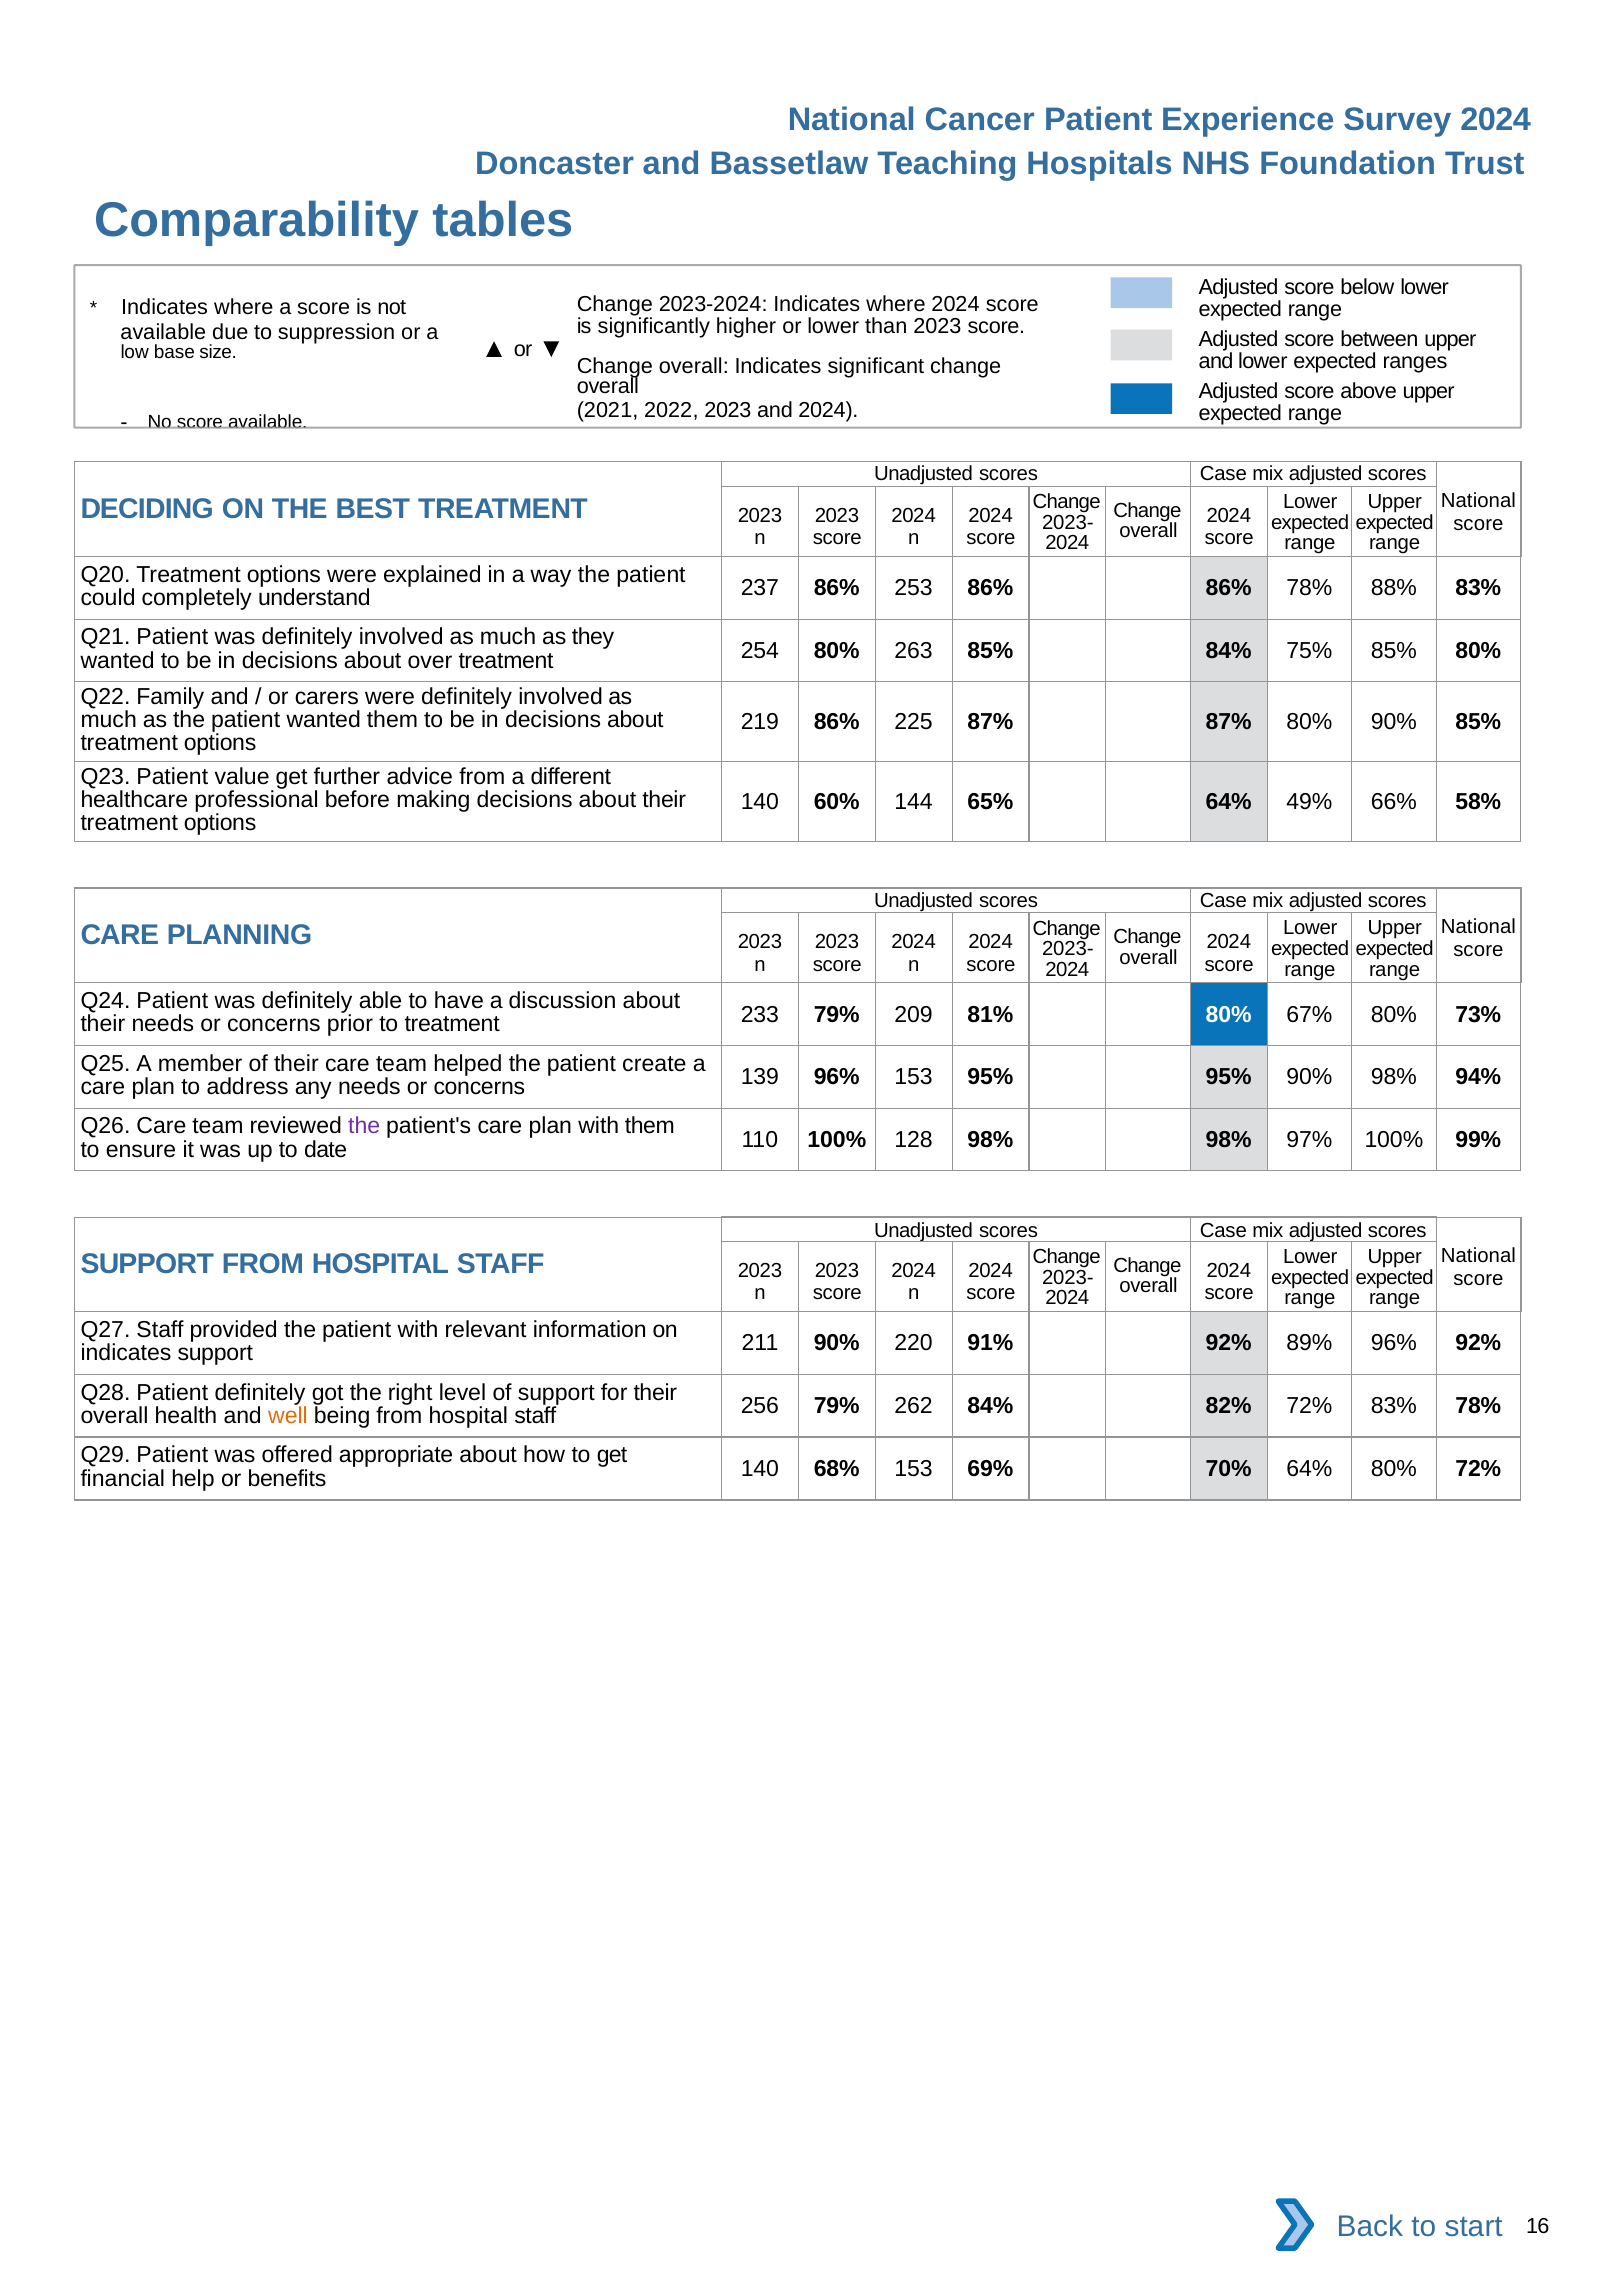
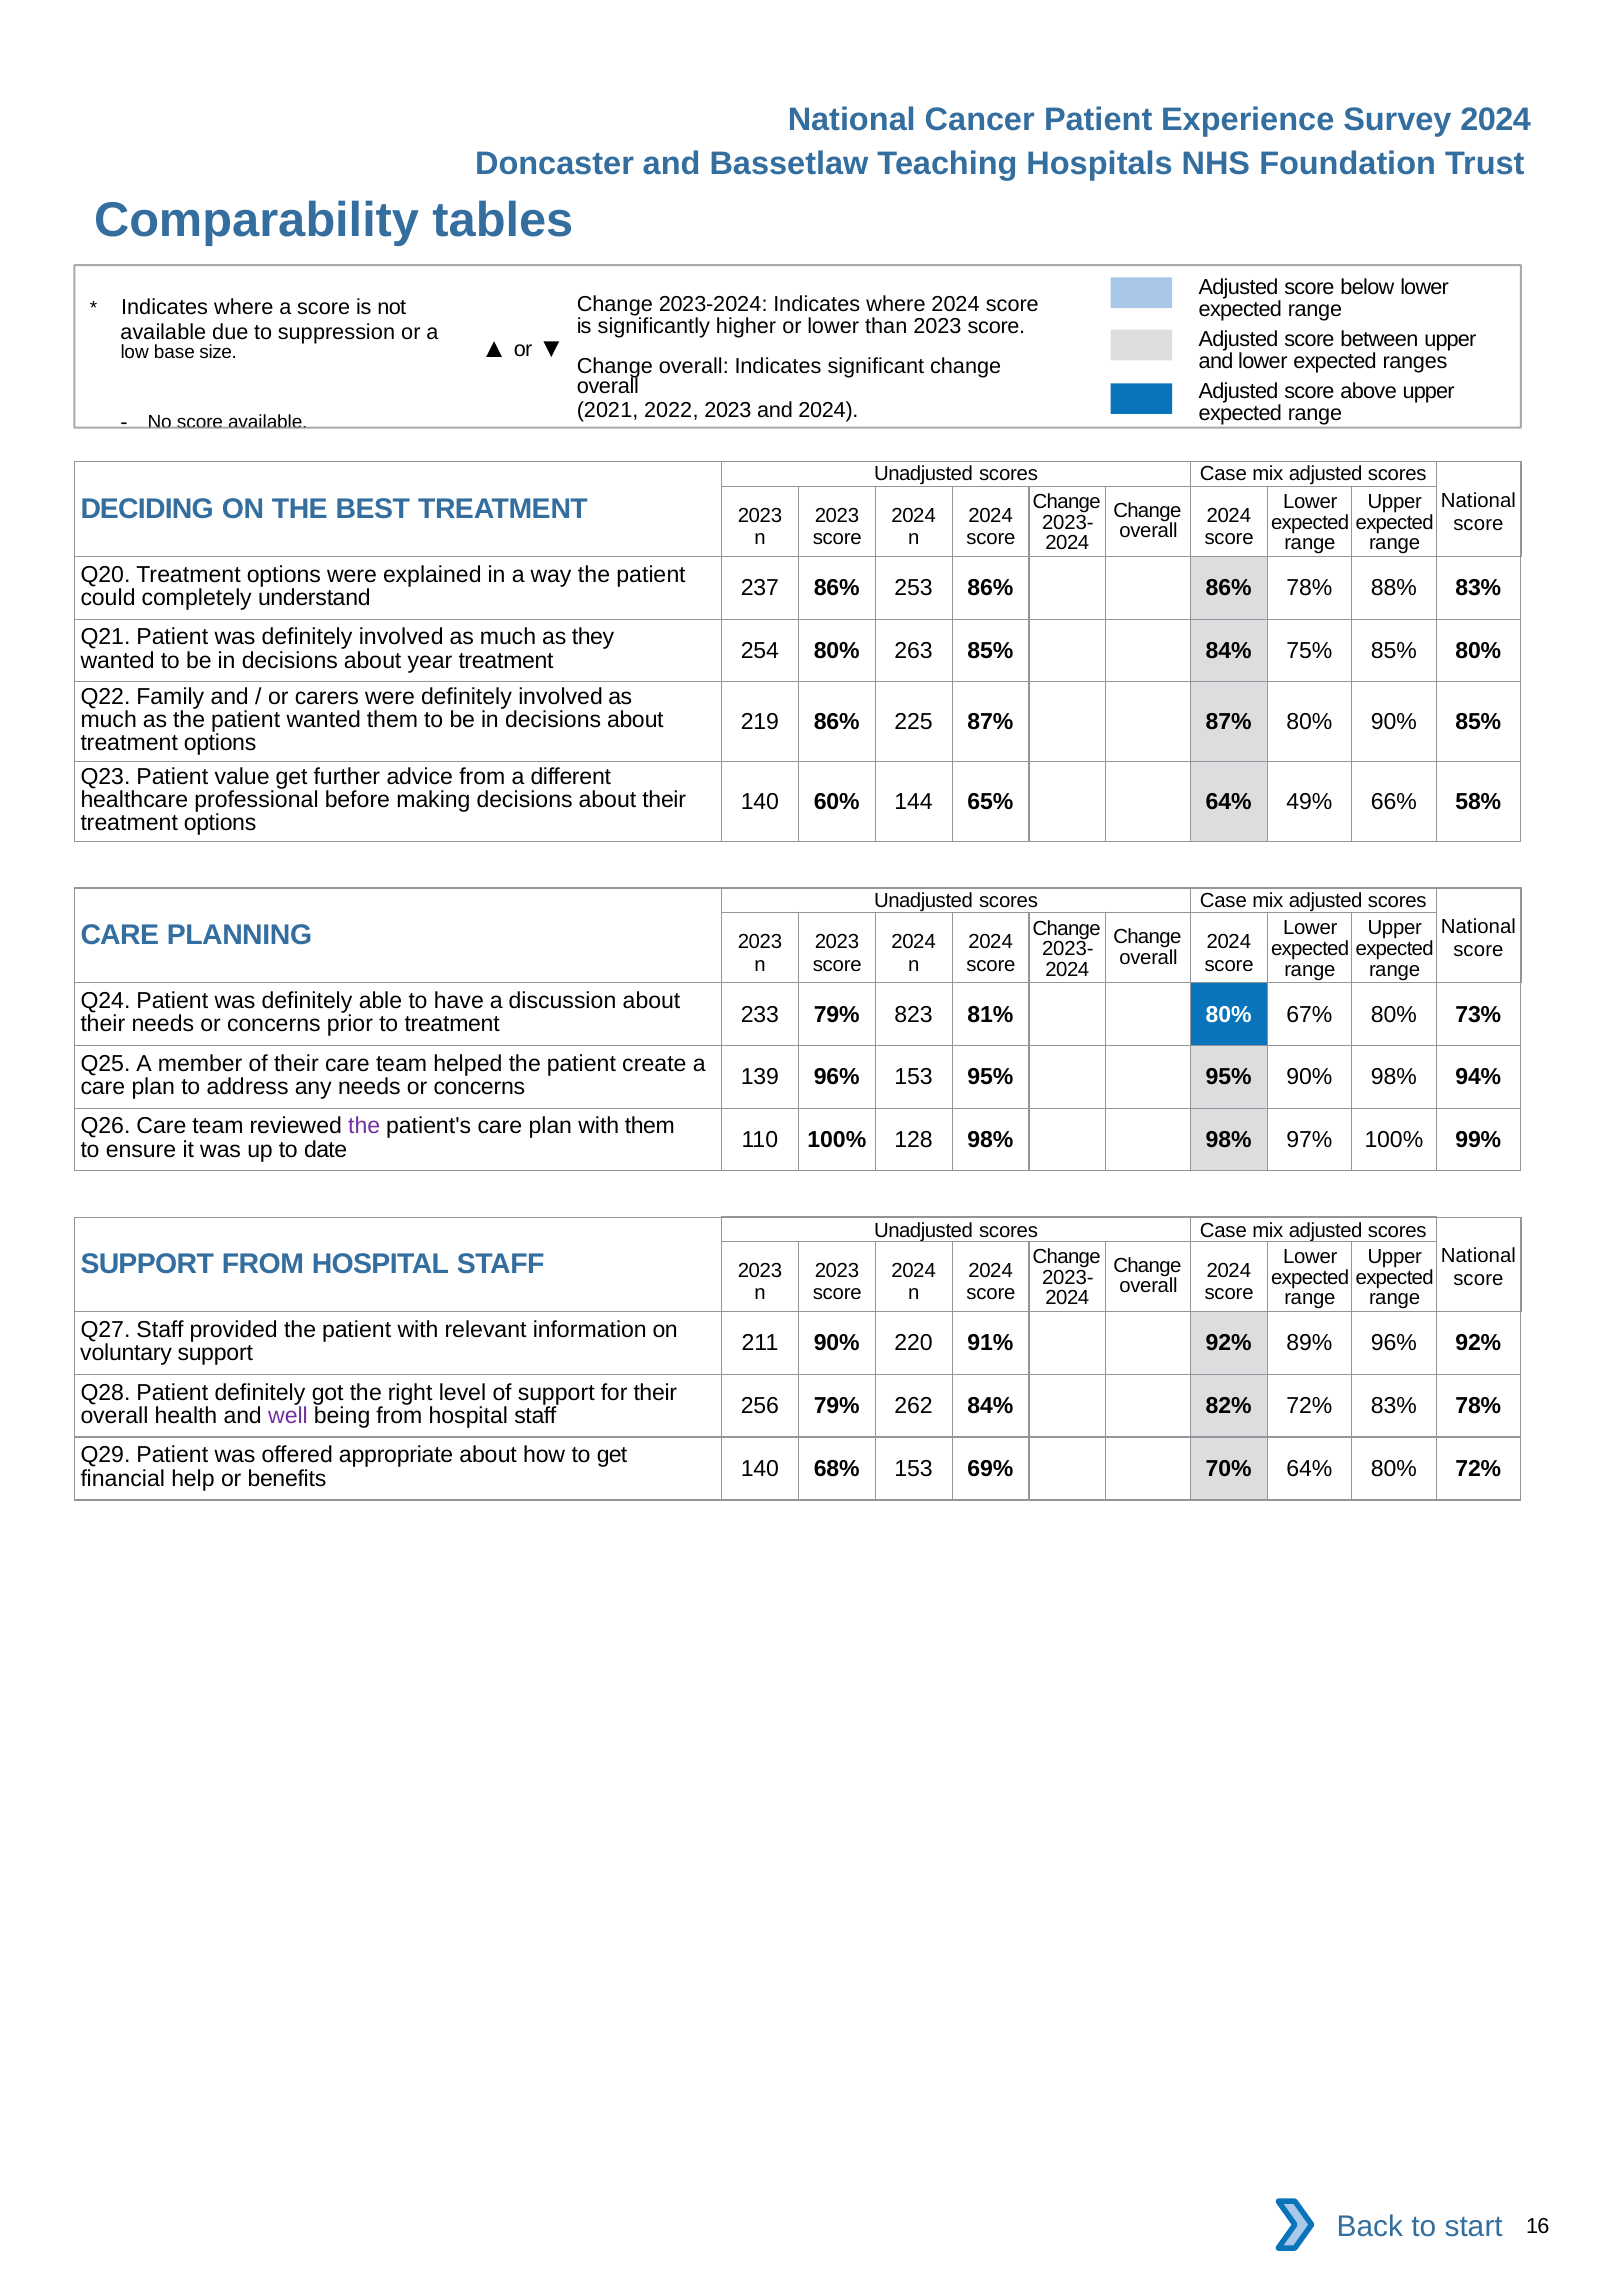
over: over -> year (430, 660)
209: 209 -> 823 (914, 1014)
indicates: indicates -> voluntary (126, 1353)
well colour: orange -> purple (288, 1416)
